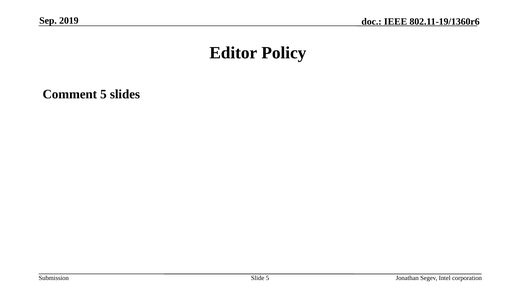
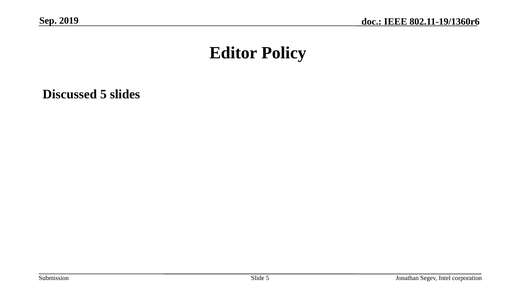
Comment: Comment -> Discussed (70, 94)
